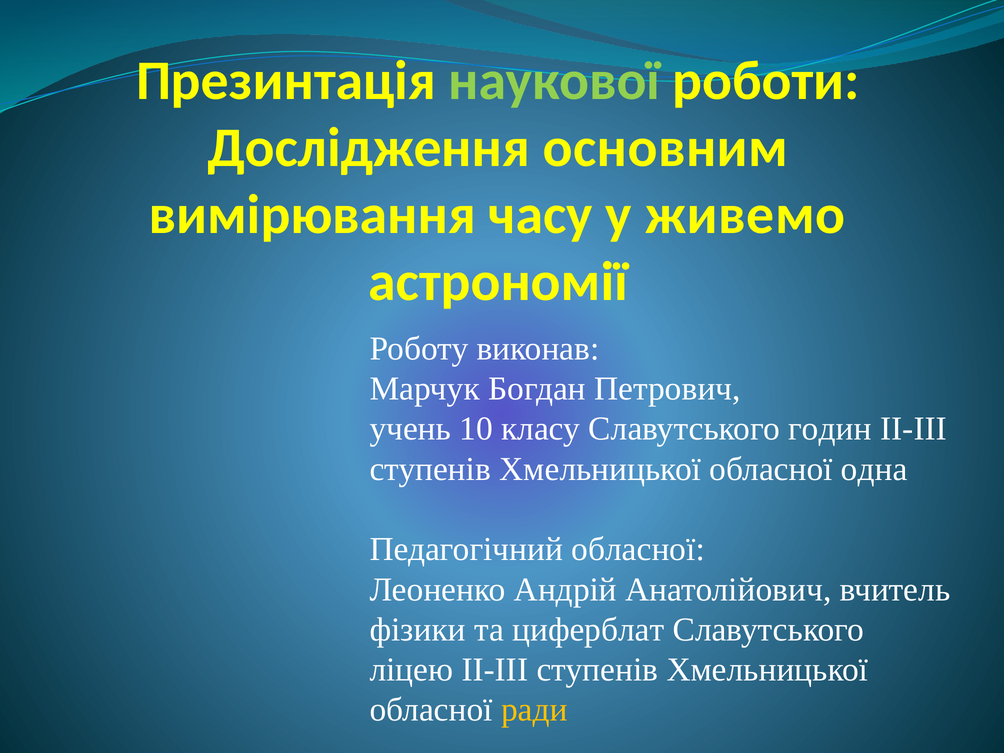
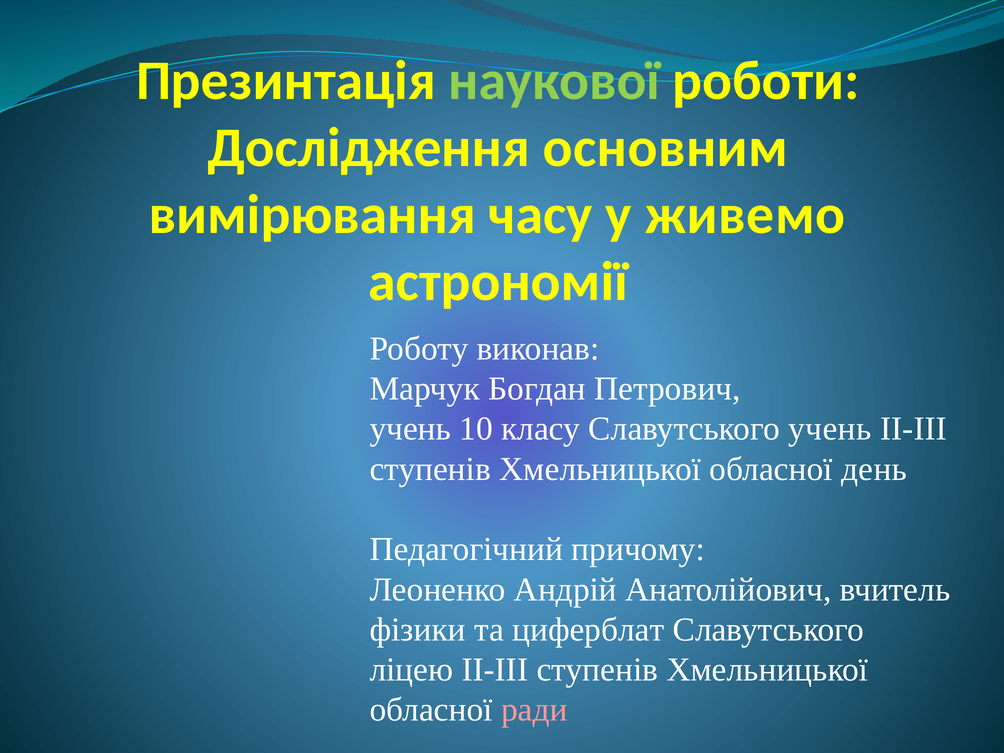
Славутського годин: годин -> учень (830, 429)
одна: одна -> день (874, 469)
Педагогічний обласної: обласної -> причому (638, 549)
ради colour: yellow -> pink (534, 710)
